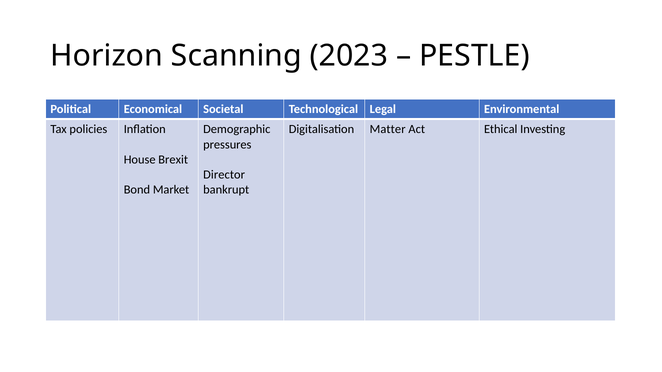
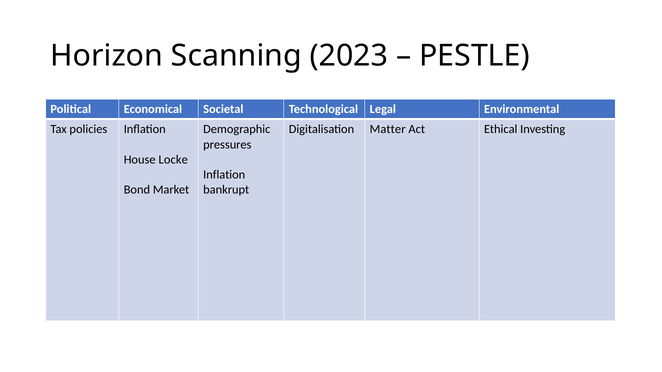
Brexit: Brexit -> Locke (173, 160)
Director: Director -> Inflation (224, 175)
